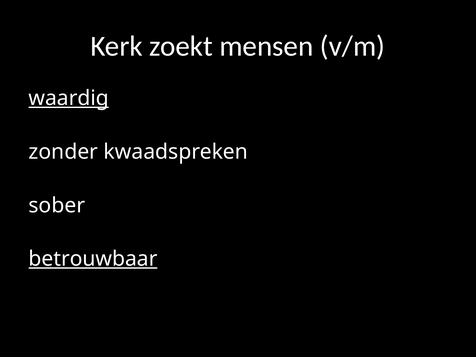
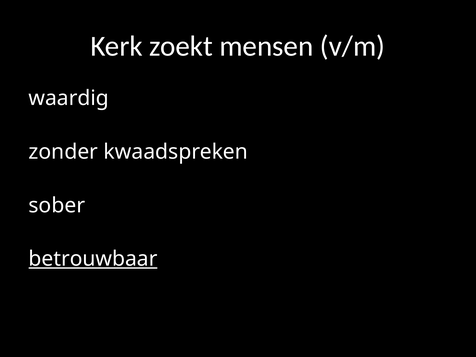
waardig underline: present -> none (69, 98)
